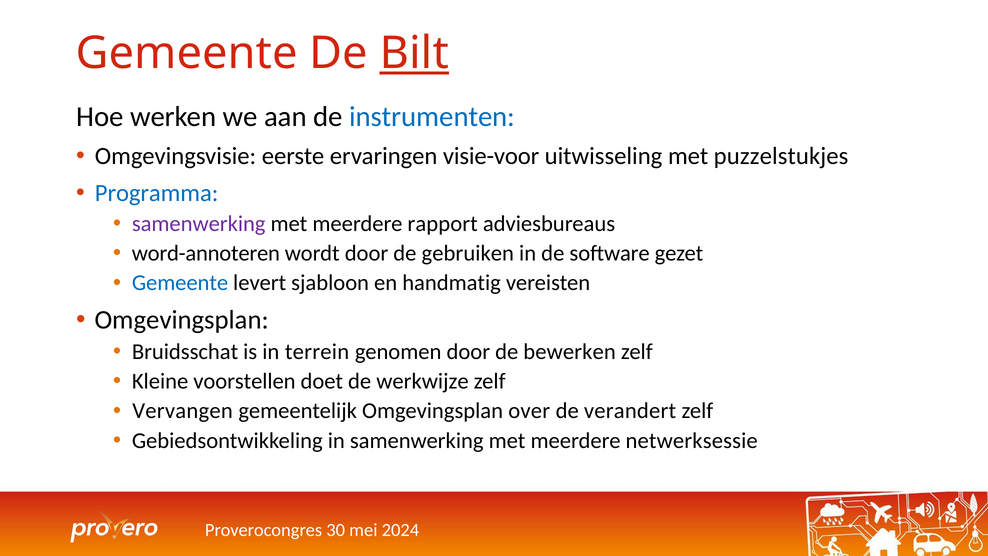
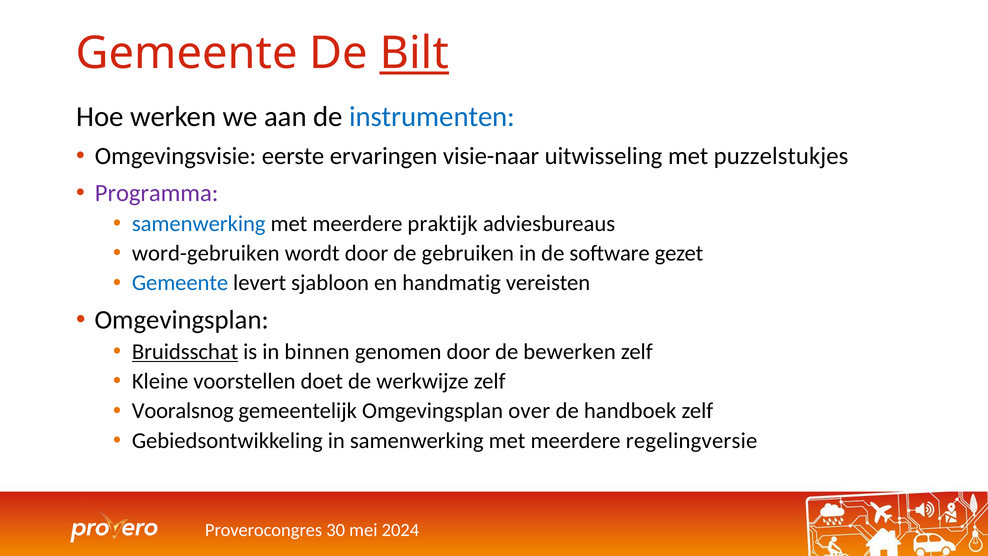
visie-voor: visie-voor -> visie-naar (491, 156)
Programma colour: blue -> purple (157, 193)
samenwerking colour: purple -> blue (199, 224)
rapport: rapport -> praktijk (443, 224)
word-annoteren: word-annoteren -> word-gebruiken (206, 253)
Bruidsschat underline: none -> present (185, 352)
terrein: terrein -> binnen (317, 352)
Vervangen: Vervangen -> Vooralsnog (183, 411)
verandert: verandert -> handboek (630, 411)
netwerksessie: netwerksessie -> regelingversie (692, 440)
